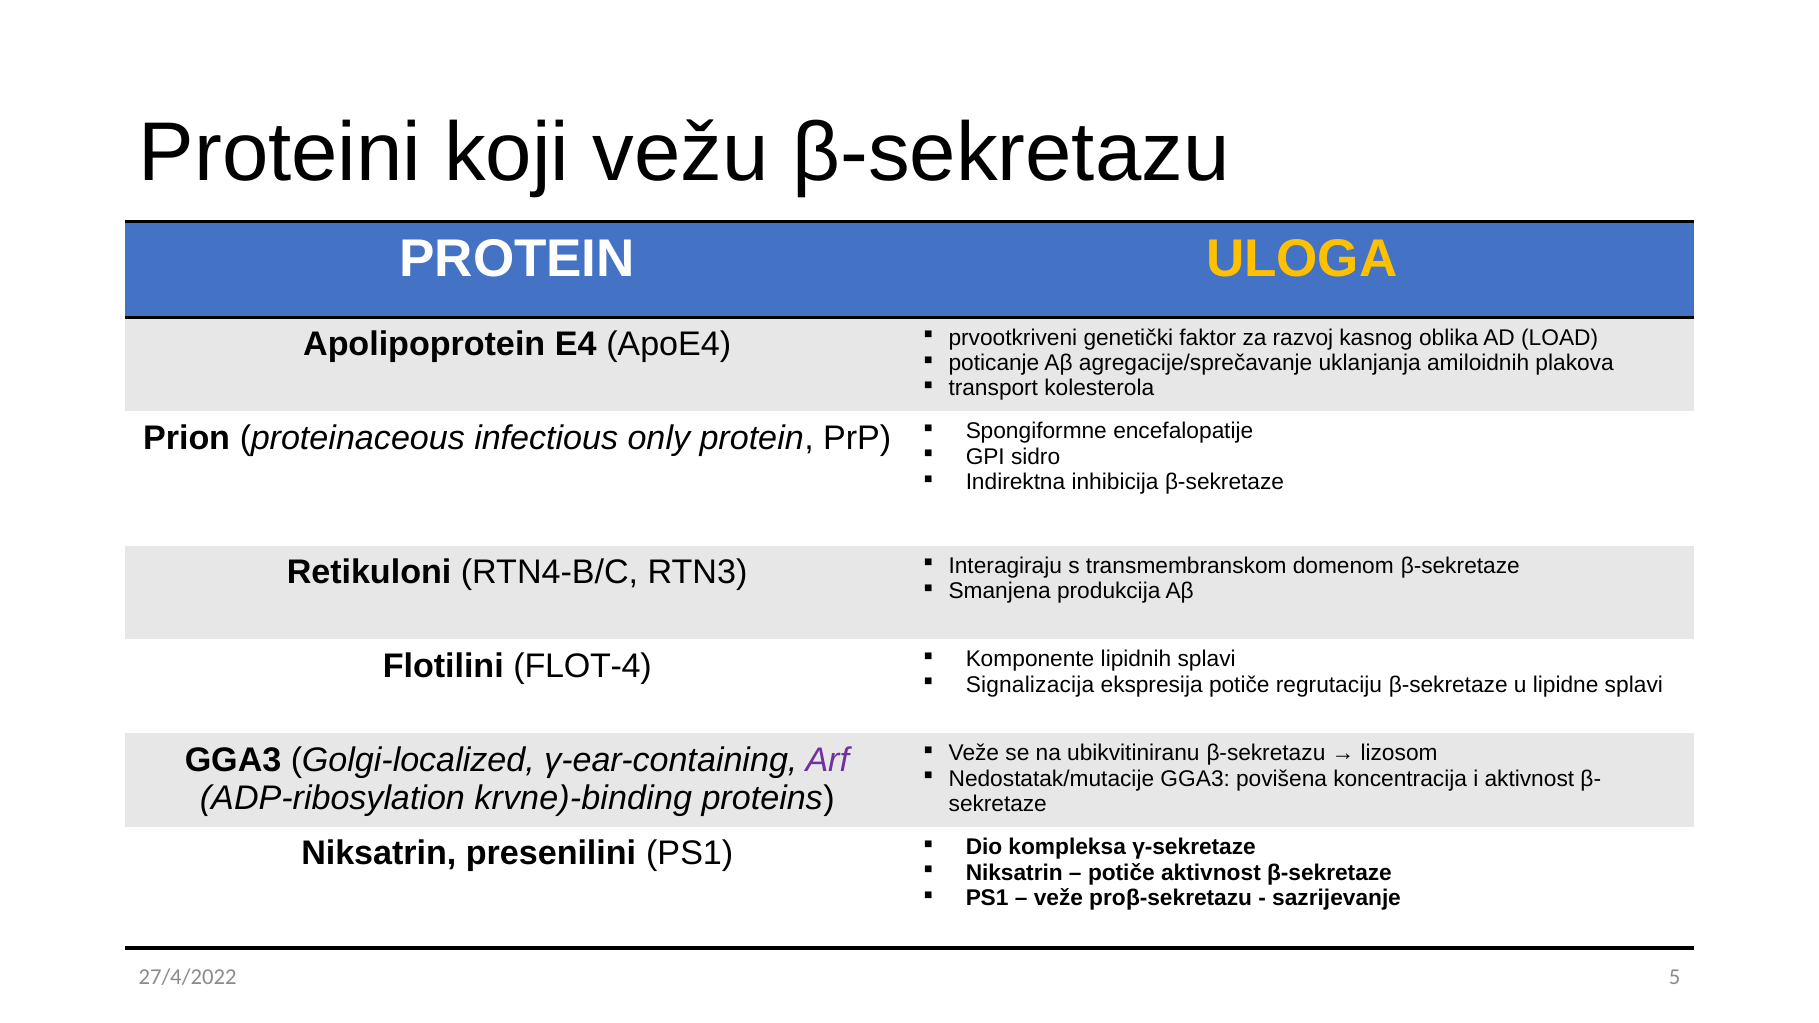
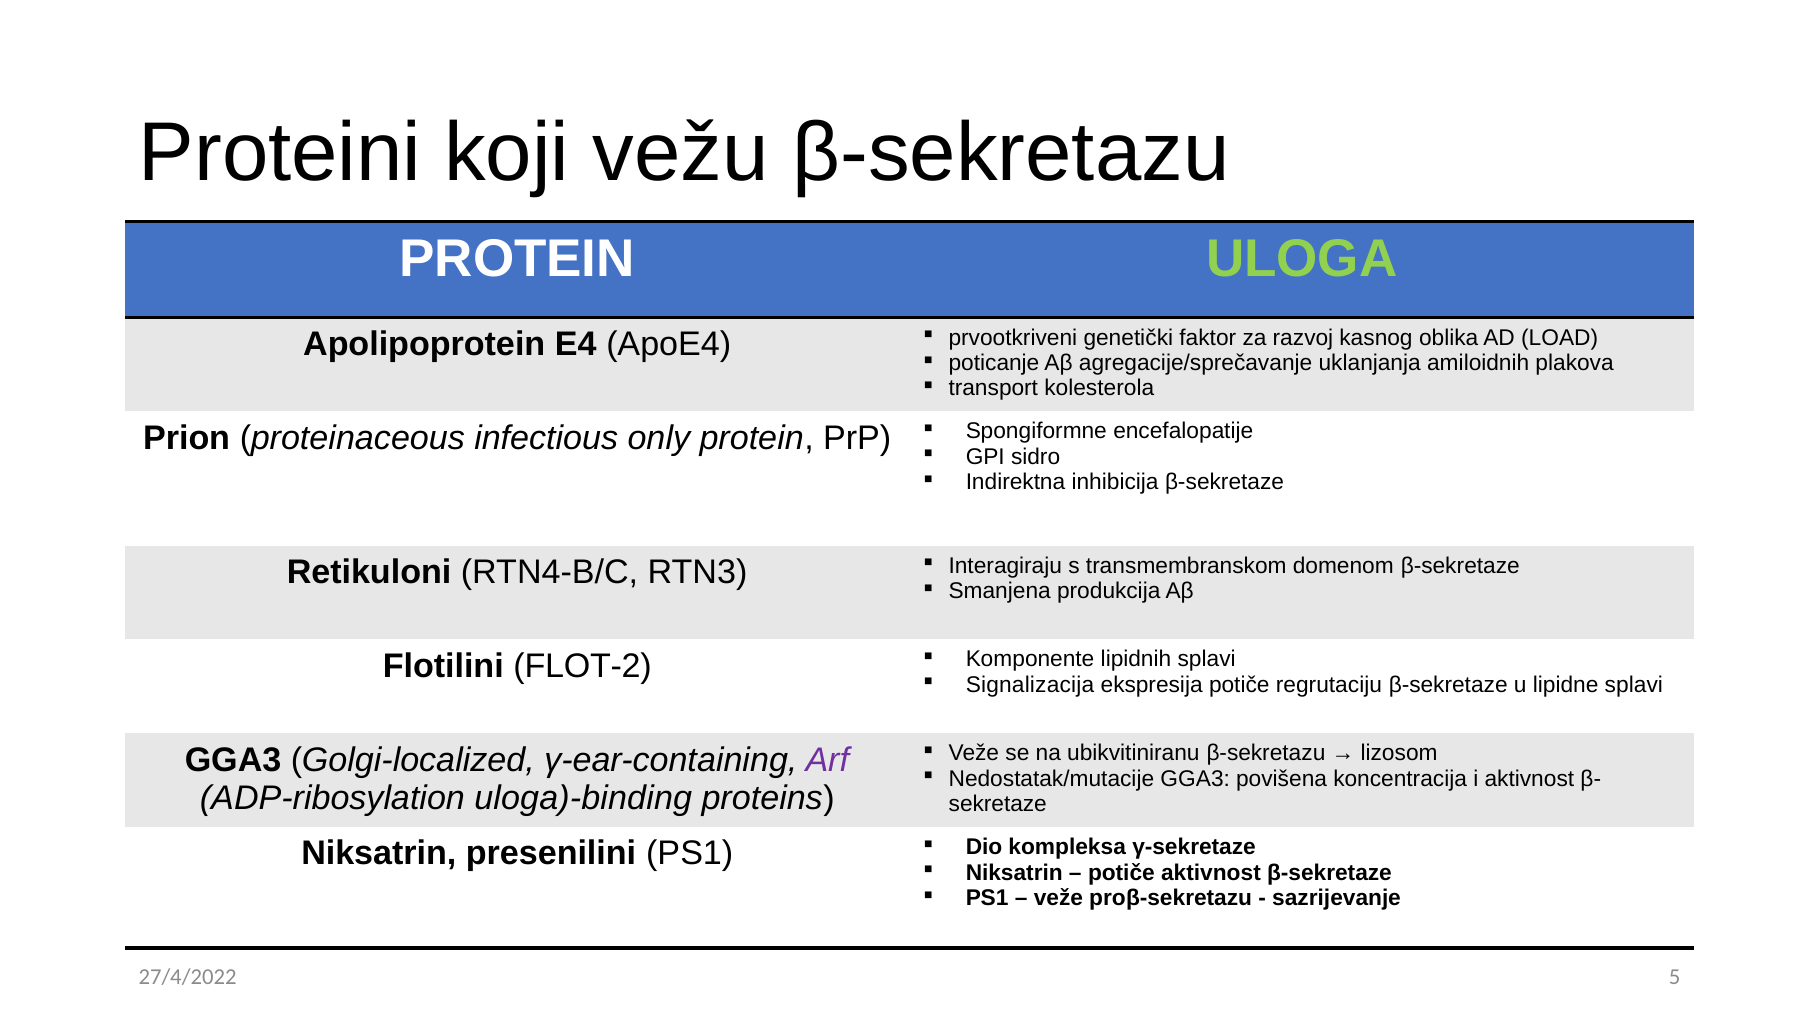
ULOGA colour: yellow -> light green (1302, 259)
FLOT-4: FLOT-4 -> FLOT-2 (583, 666)
krvne)-binding: krvne)-binding -> uloga)-binding (583, 798)
